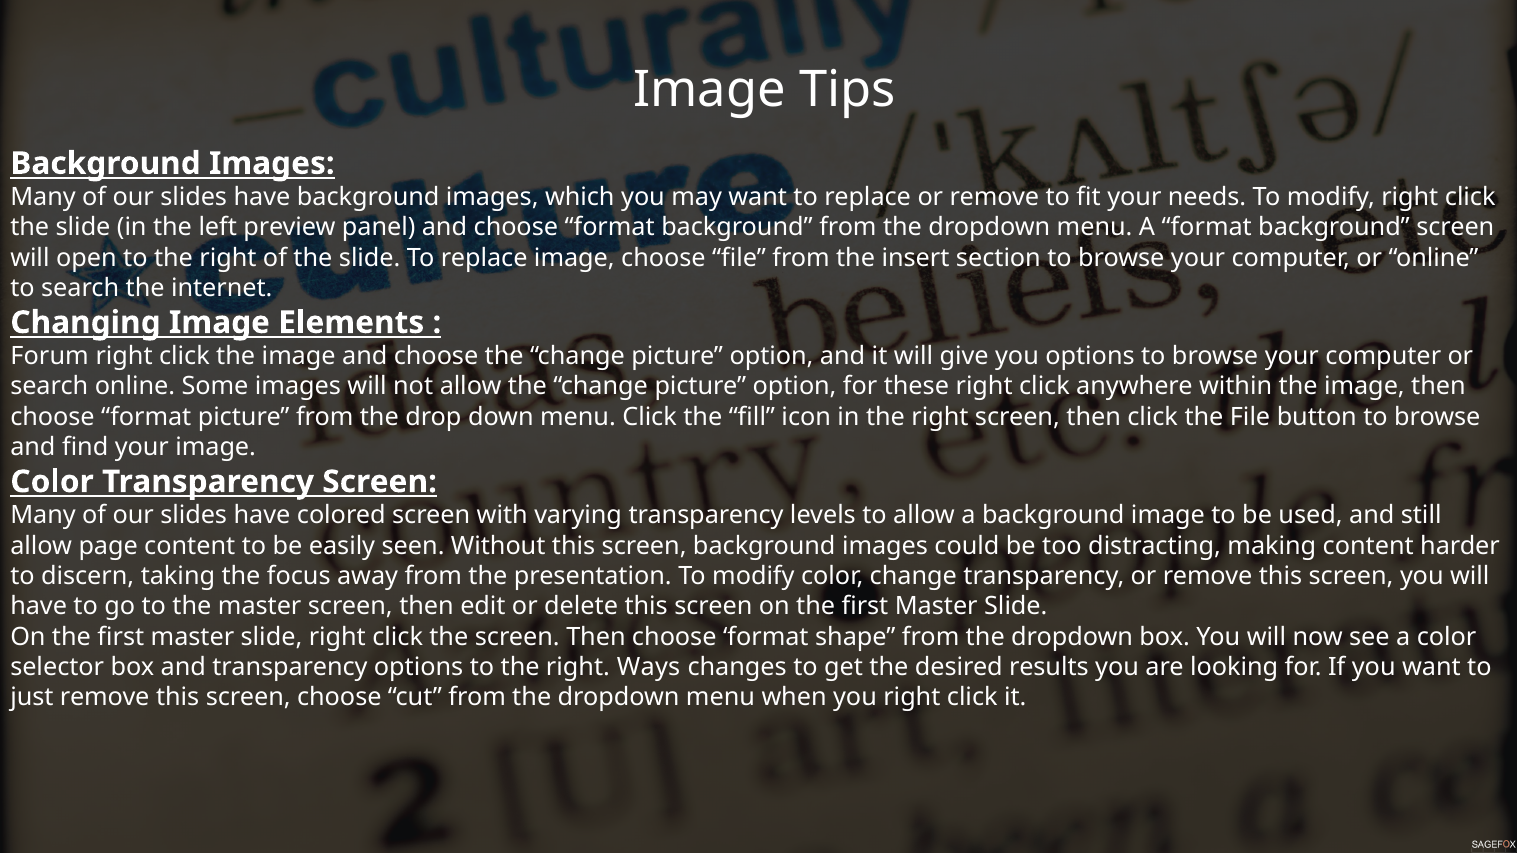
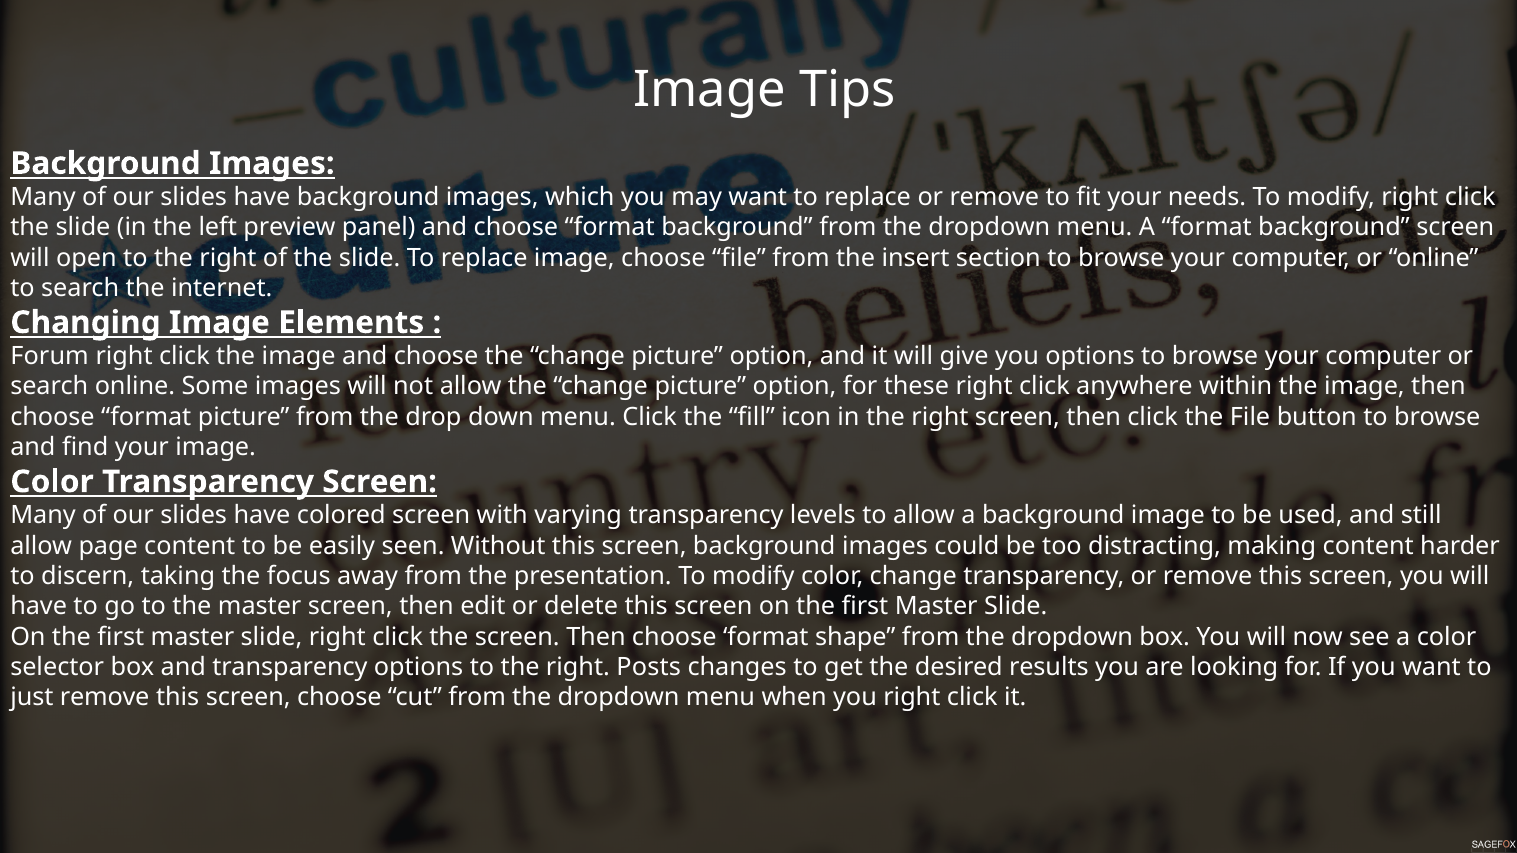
Ways: Ways -> Posts (649, 667)
